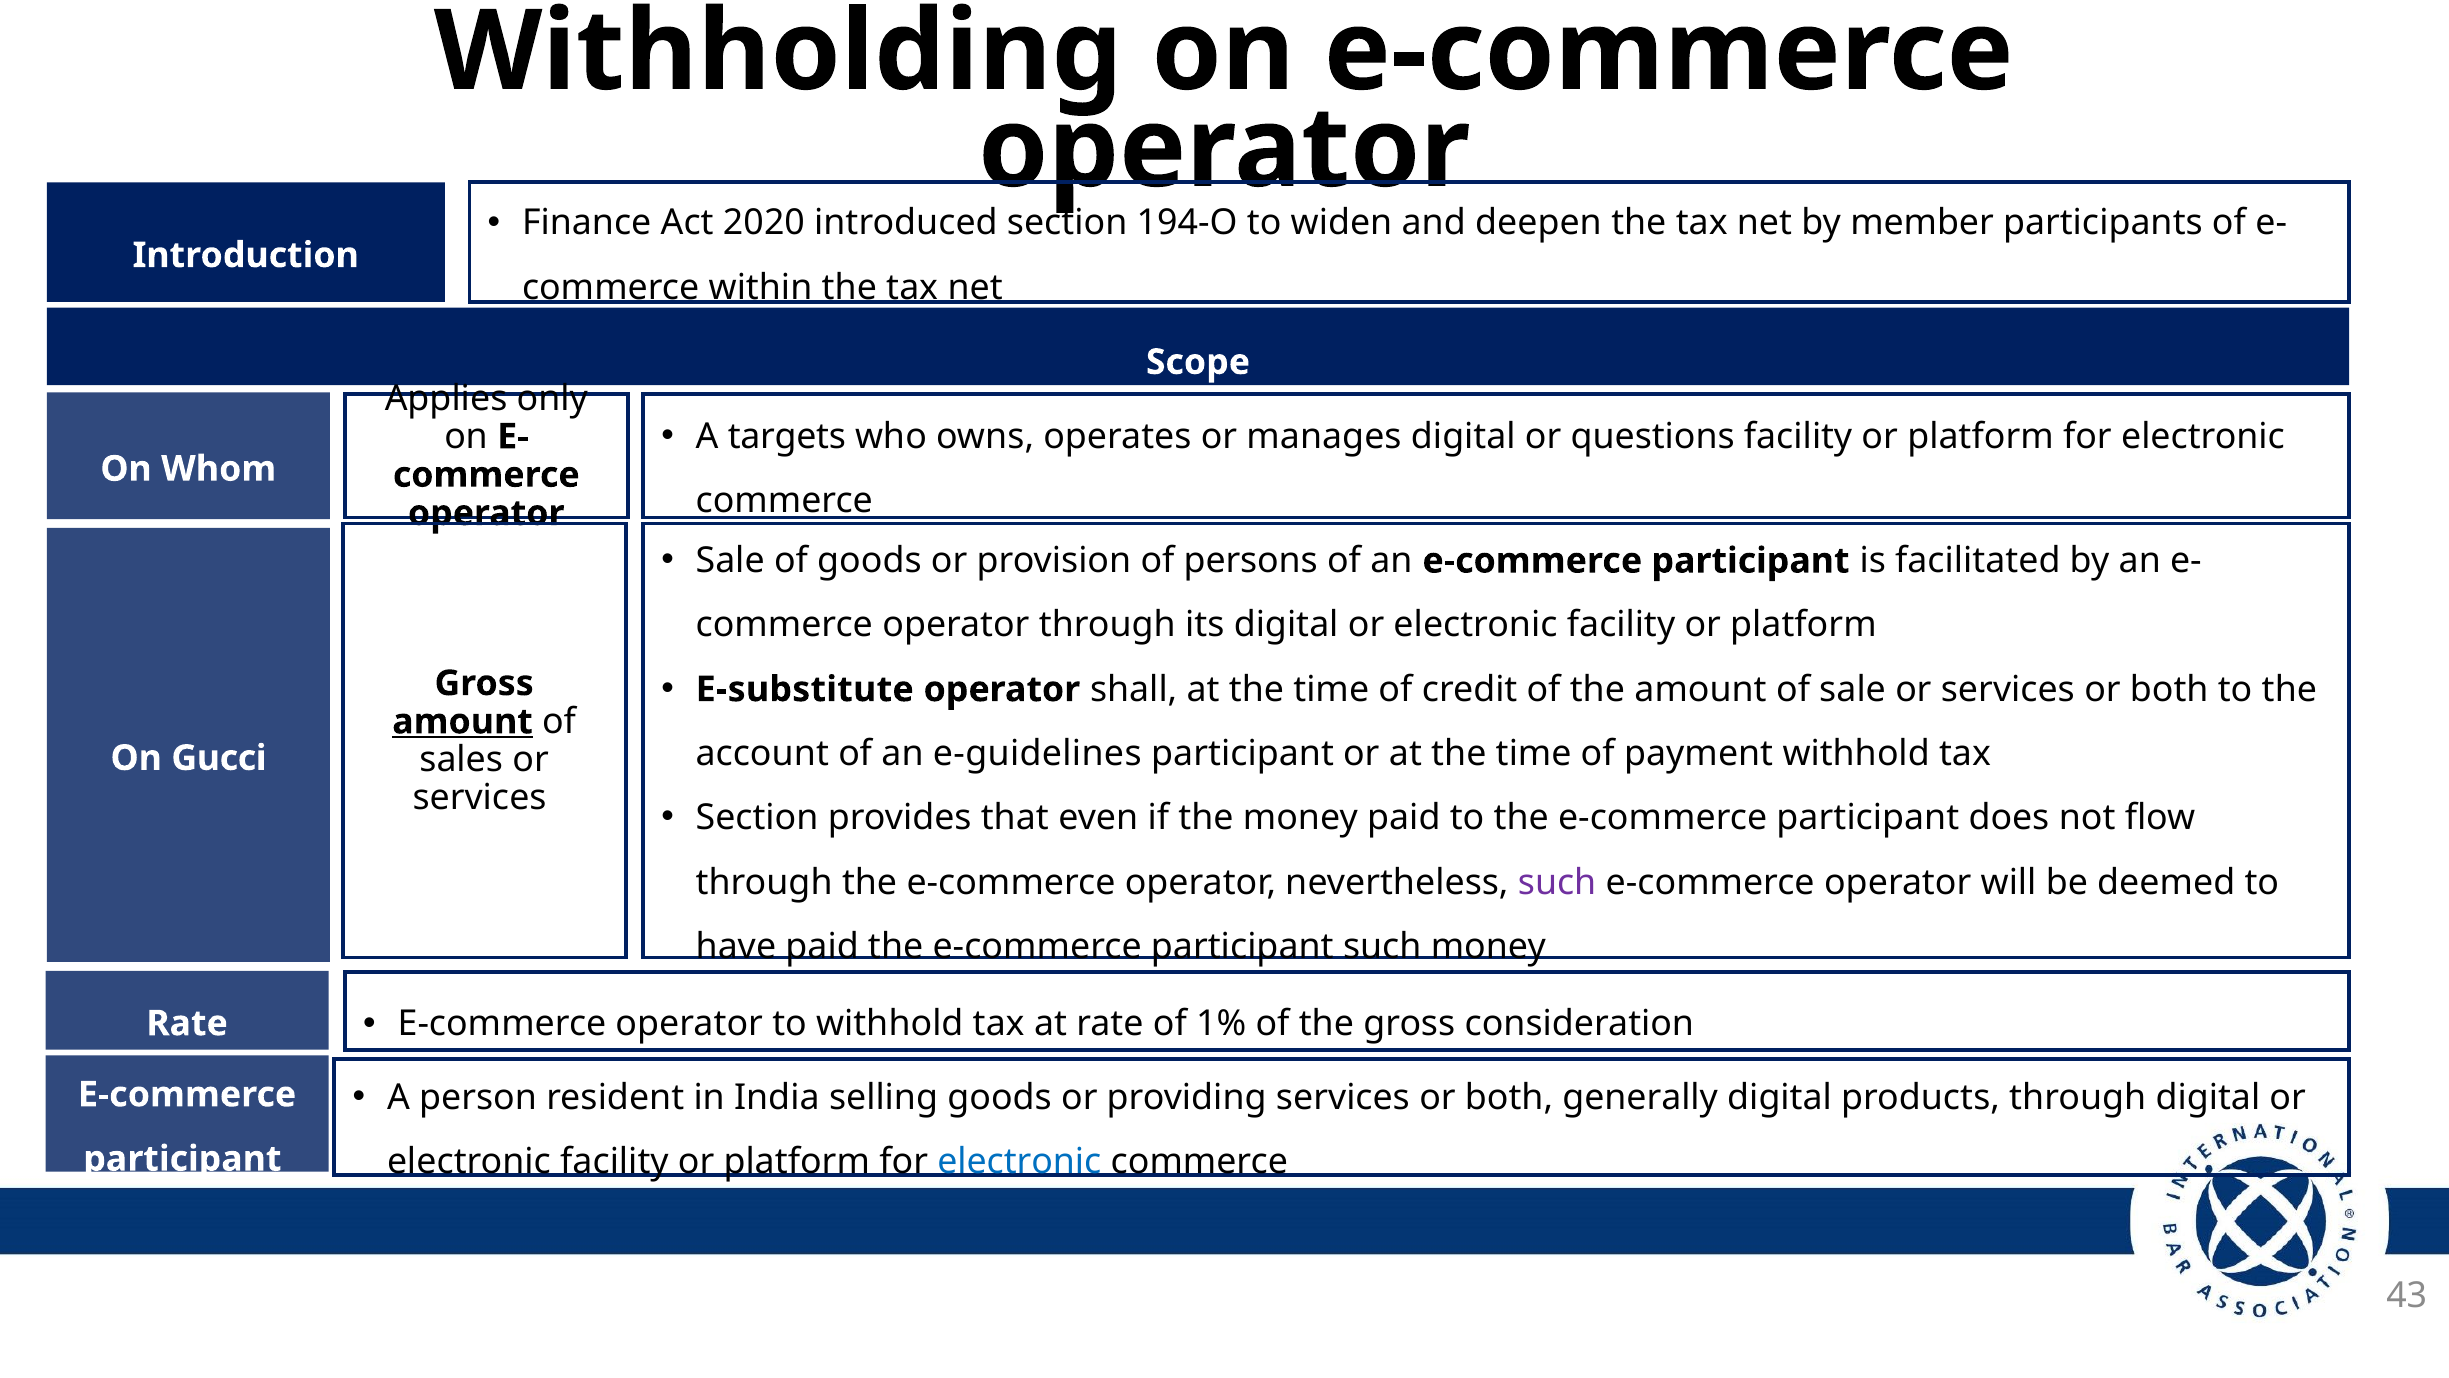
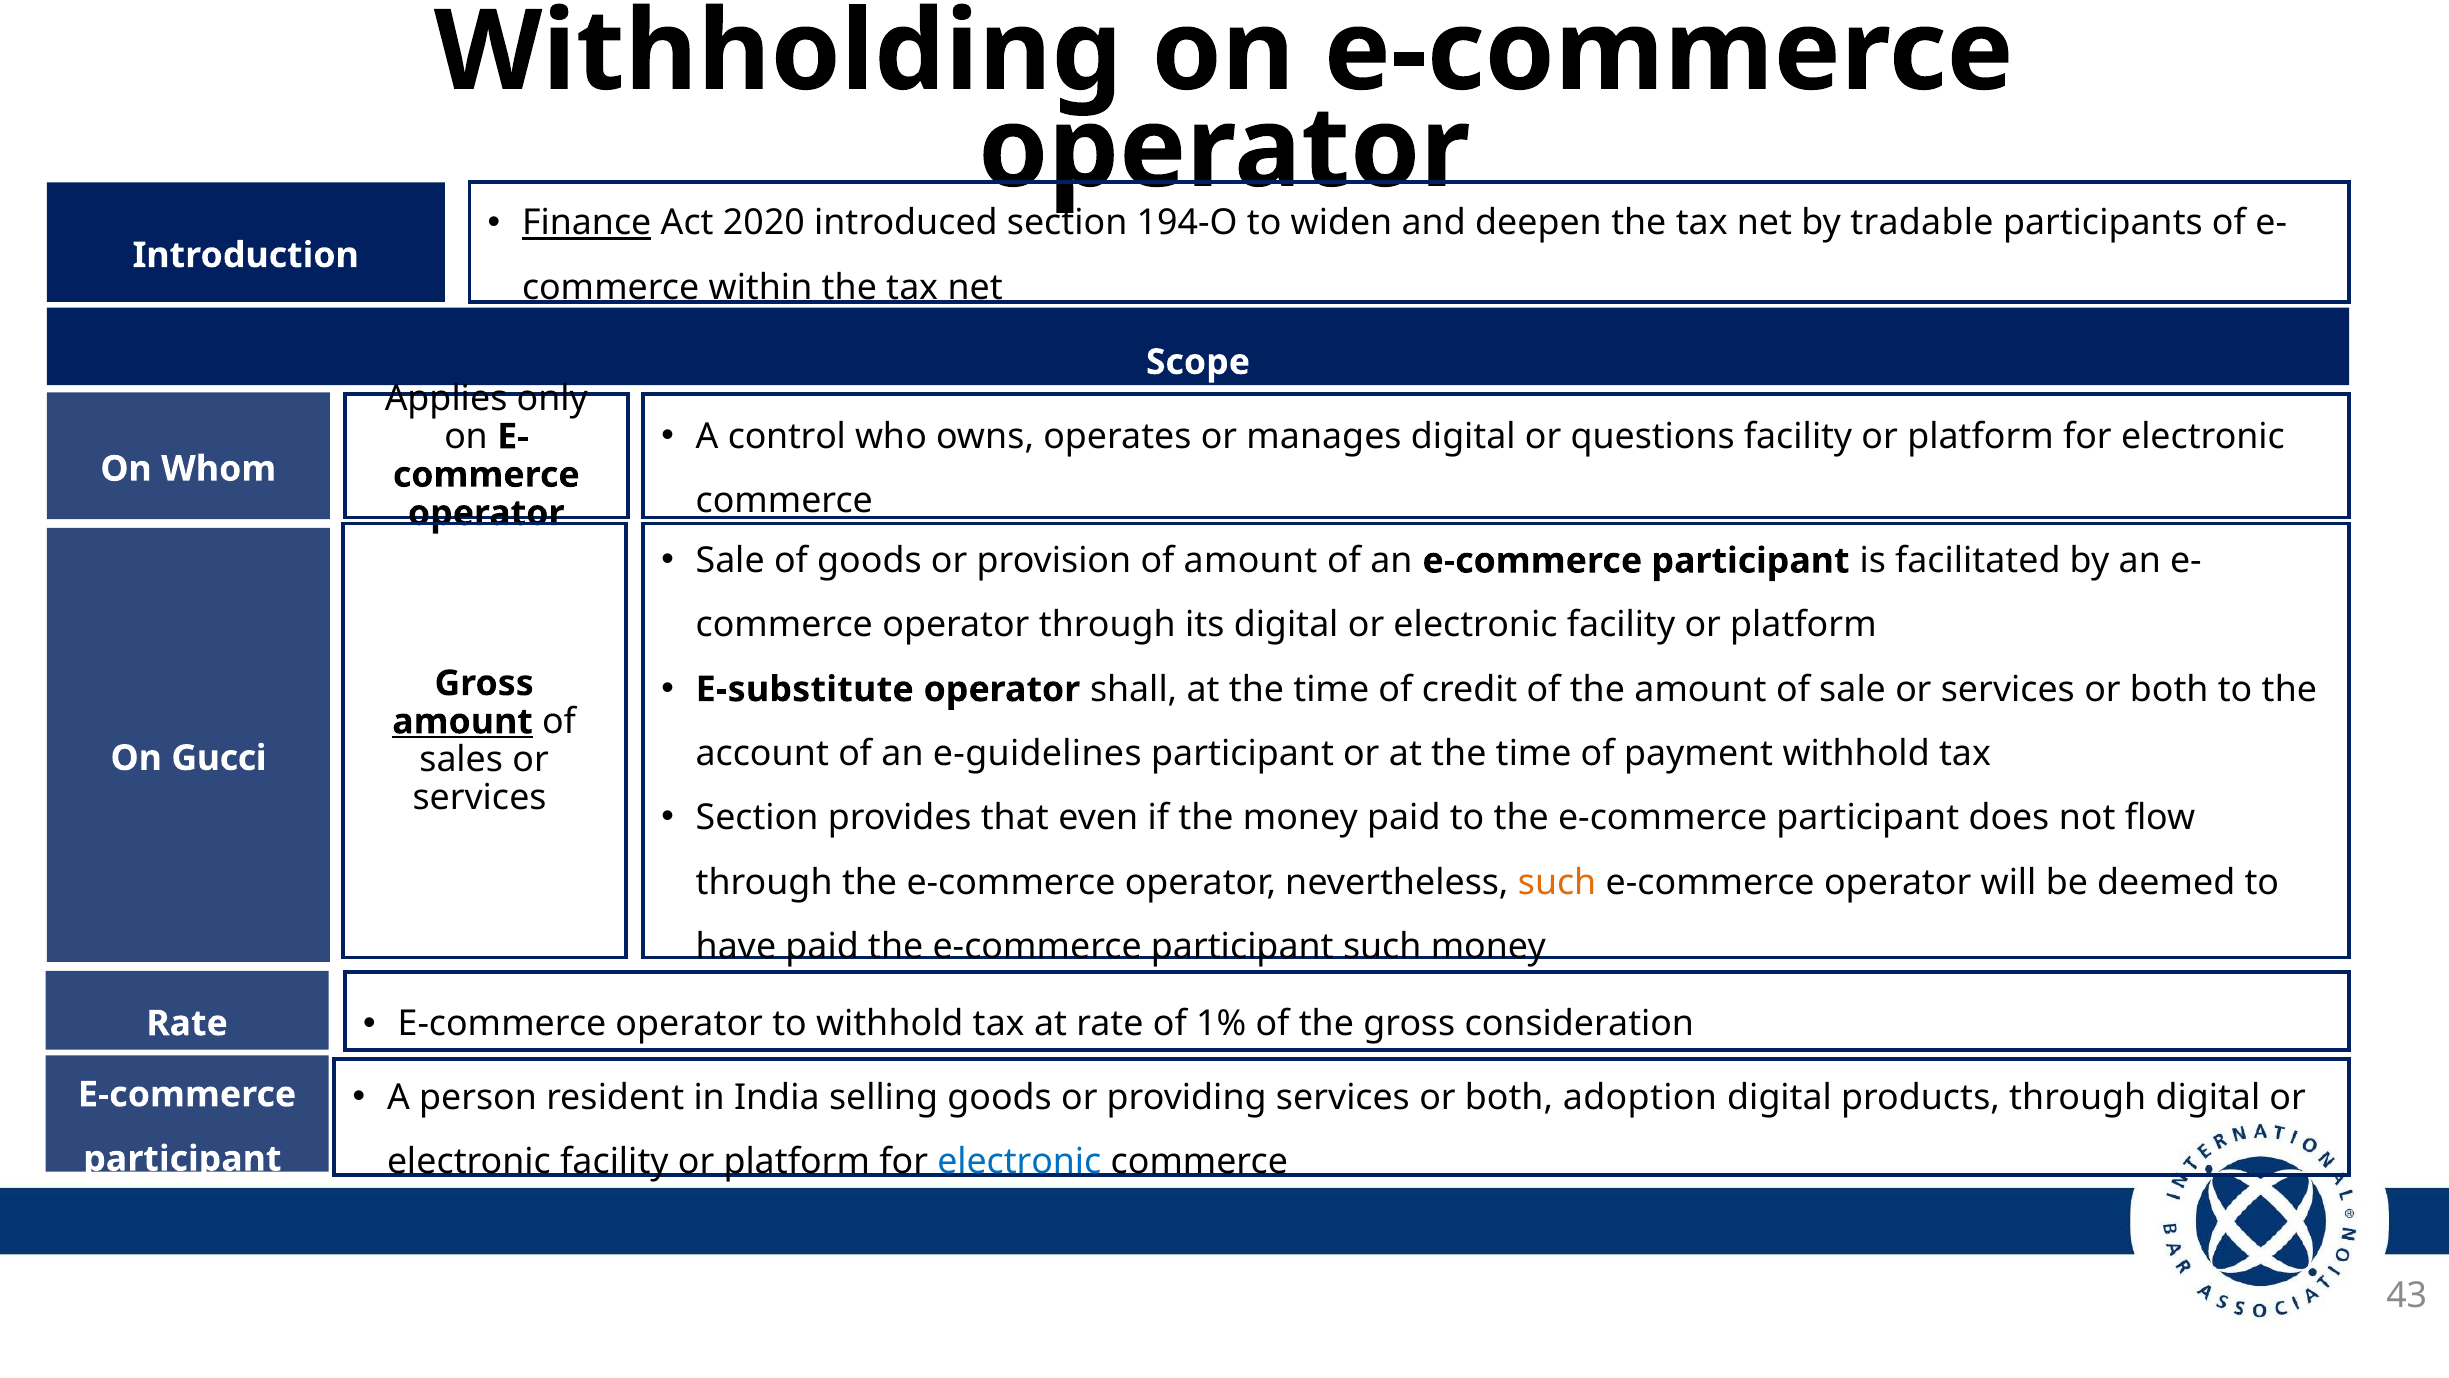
Finance underline: none -> present (587, 223)
member: member -> tradable (1922, 223)
targets: targets -> control (787, 437)
of persons: persons -> amount (1251, 561)
such colour: purple -> orange (1557, 882)
generally: generally -> adoption (1640, 1097)
